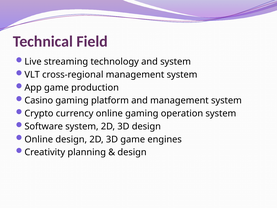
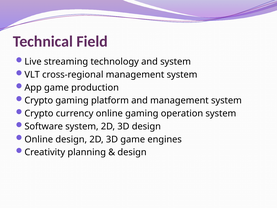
Casino: Casino -> Crypto (39, 100)
